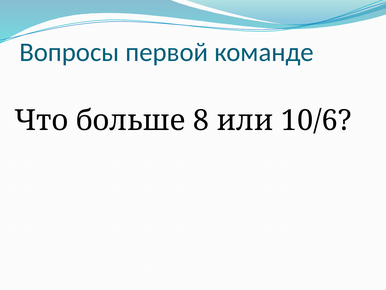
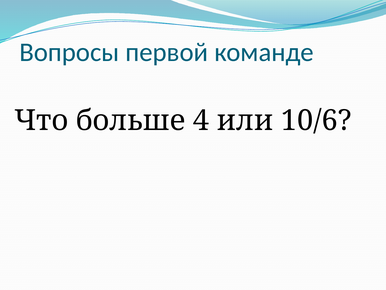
8: 8 -> 4 (201, 120)
